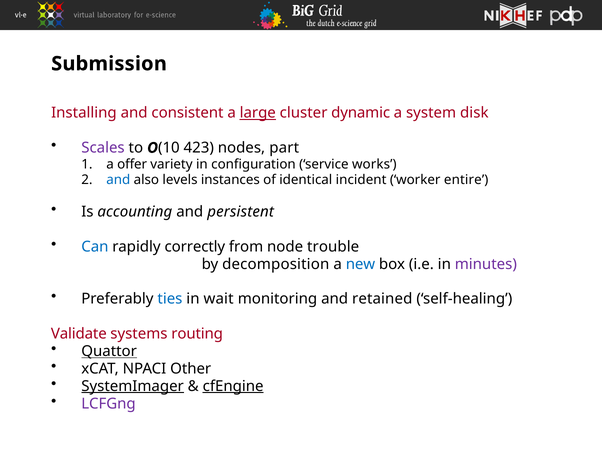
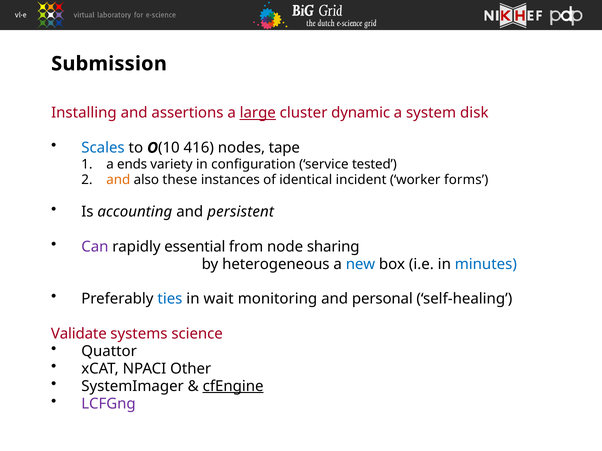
consistent: consistent -> assertions (187, 113)
Scales colour: purple -> blue (103, 148)
423: 423 -> 416 (199, 148)
part: part -> tape (284, 148)
offer: offer -> ends (132, 164)
works: works -> tested (374, 164)
and colour: blue -> orange (118, 180)
levels: levels -> these (180, 180)
entire: entire -> forms (466, 180)
Can colour: blue -> purple (95, 247)
correctly: correctly -> essential (195, 247)
trouble: trouble -> sharing (333, 247)
decomposition: decomposition -> heterogeneous (276, 264)
minutes colour: purple -> blue (486, 264)
retained: retained -> personal (382, 299)
routing: routing -> science (197, 334)
Quattor underline: present -> none (109, 352)
SystemImager underline: present -> none (133, 387)
